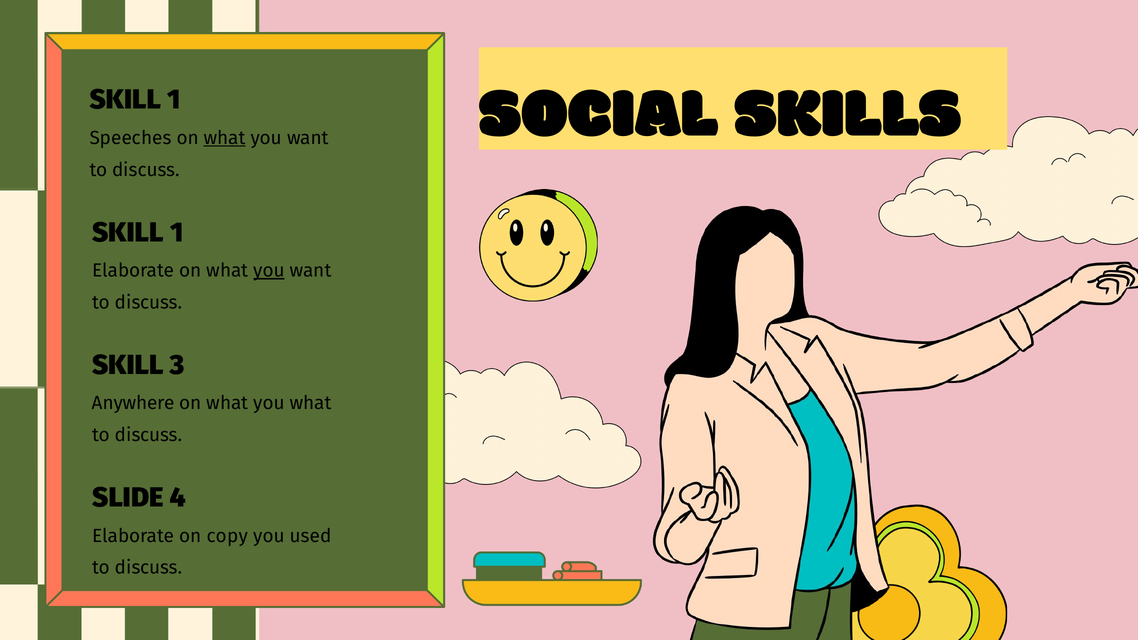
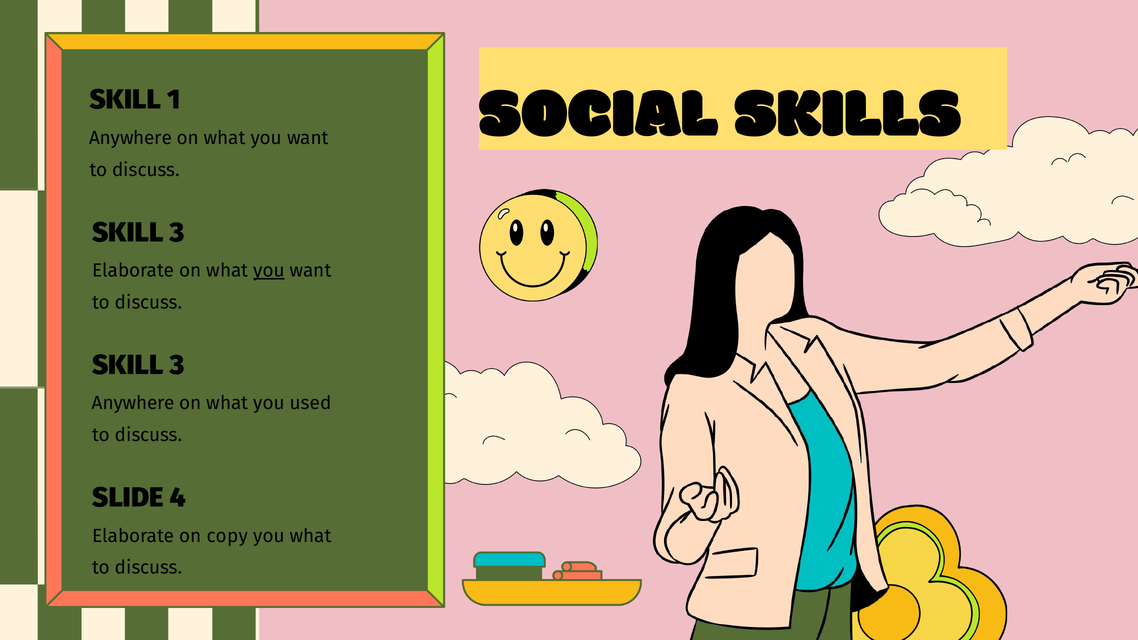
Speeches: Speeches -> Anywhere (131, 138)
what underline: present -> none (225, 138)
1: 1 -> 3 (177, 233)
you what: what -> used (311, 403)
you used: used -> what (311, 536)
